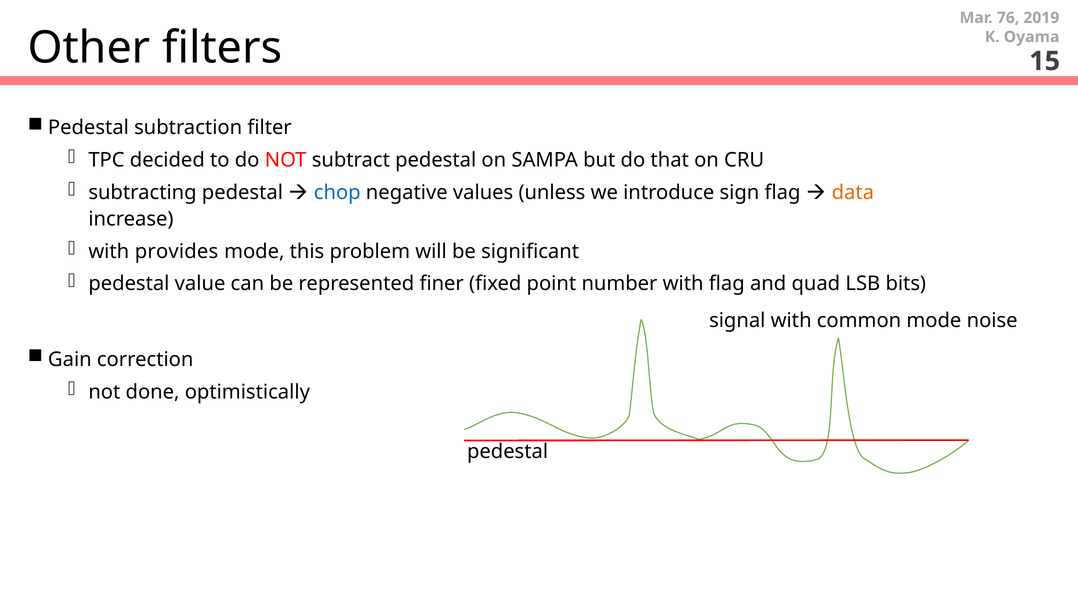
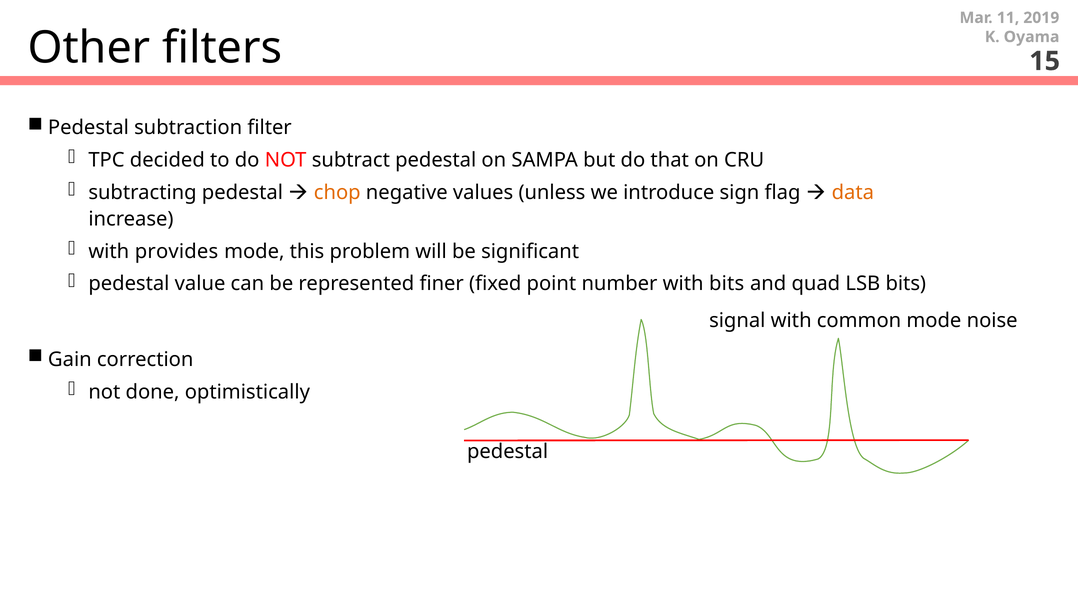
76: 76 -> 11 (1008, 18)
chop colour: blue -> orange (337, 192)
with flag: flag -> bits (727, 283)
